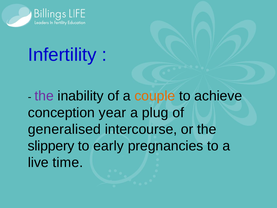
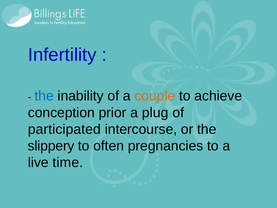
the colour: purple -> blue (44, 96)
year: year -> prior (113, 113)
generalised: generalised -> participated (64, 129)
early: early -> often (109, 146)
